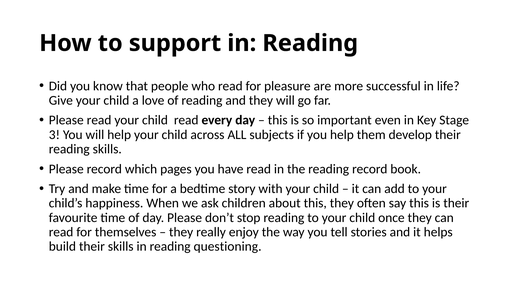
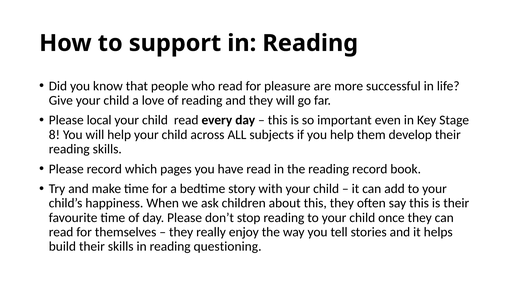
Please read: read -> local (99, 120)
3: 3 -> 8 (54, 135)
